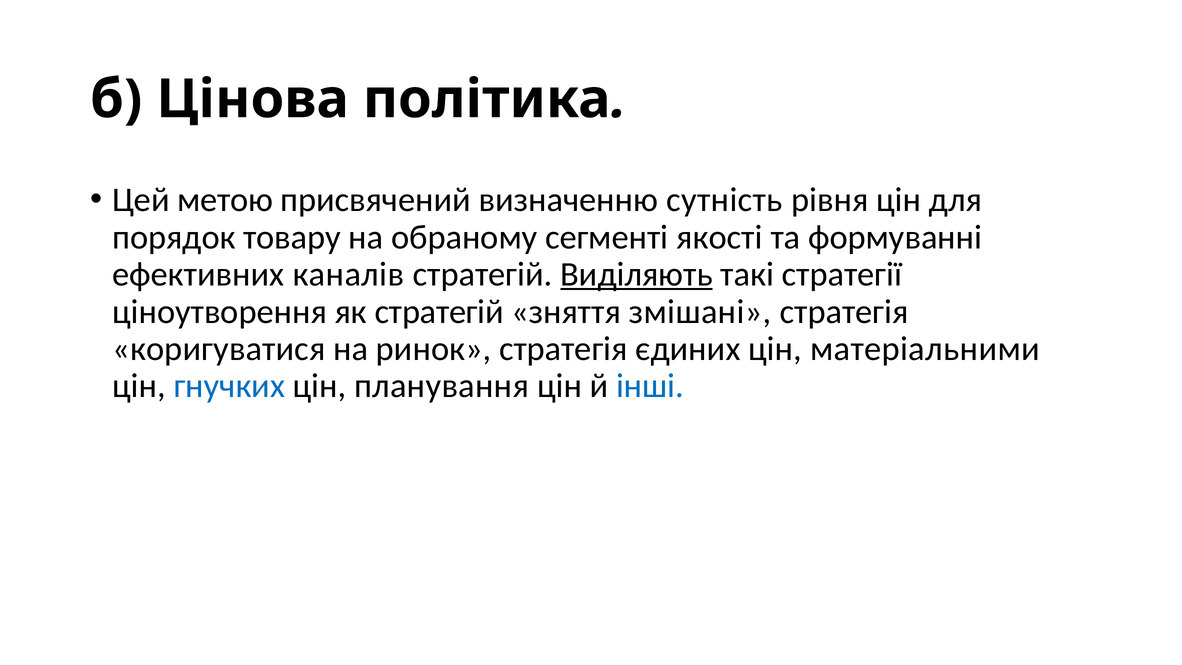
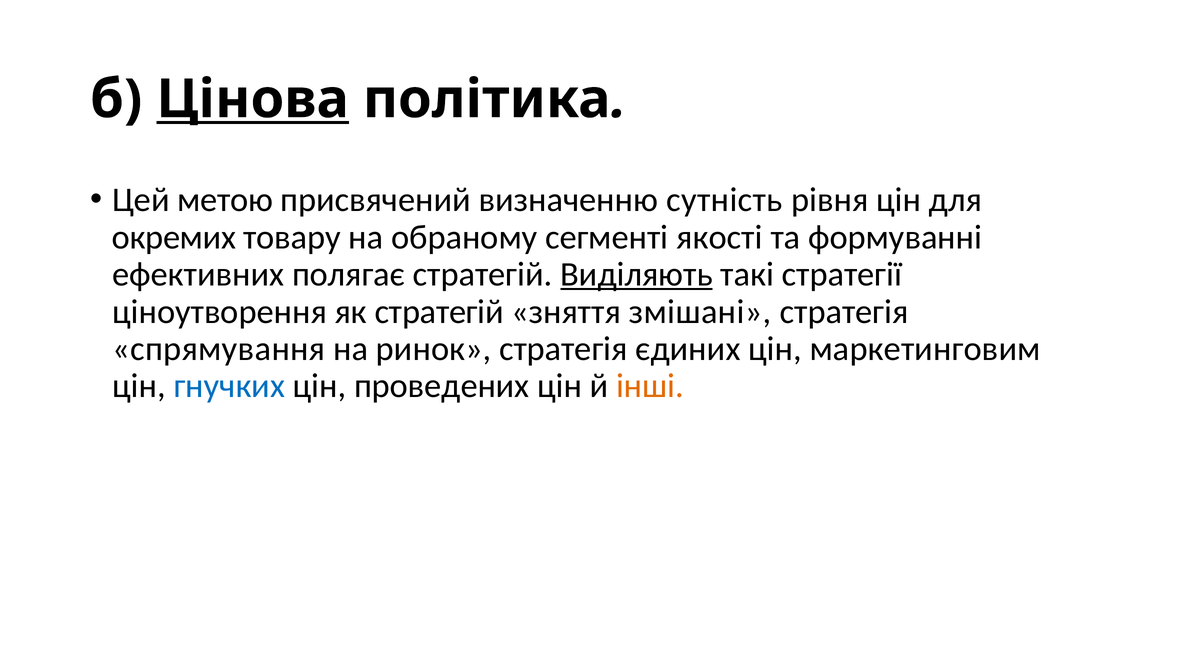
Цінова underline: none -> present (253, 99)
порядок: порядок -> окремих (174, 237)
каналів: каналів -> полягає (349, 274)
коригуватися: коригуватися -> спрямування (219, 349)
матеріальними: матеріальними -> маркетинговим (925, 349)
планування: планування -> проведених (442, 386)
інші colour: blue -> orange (650, 386)
